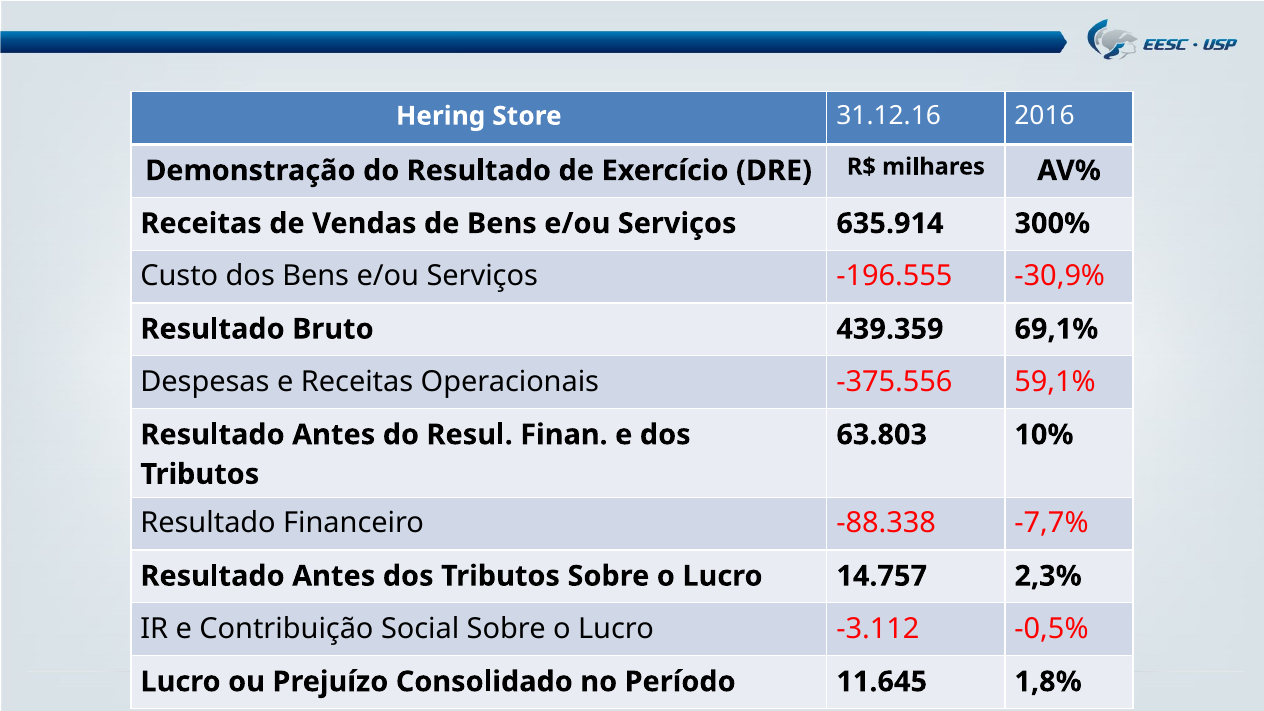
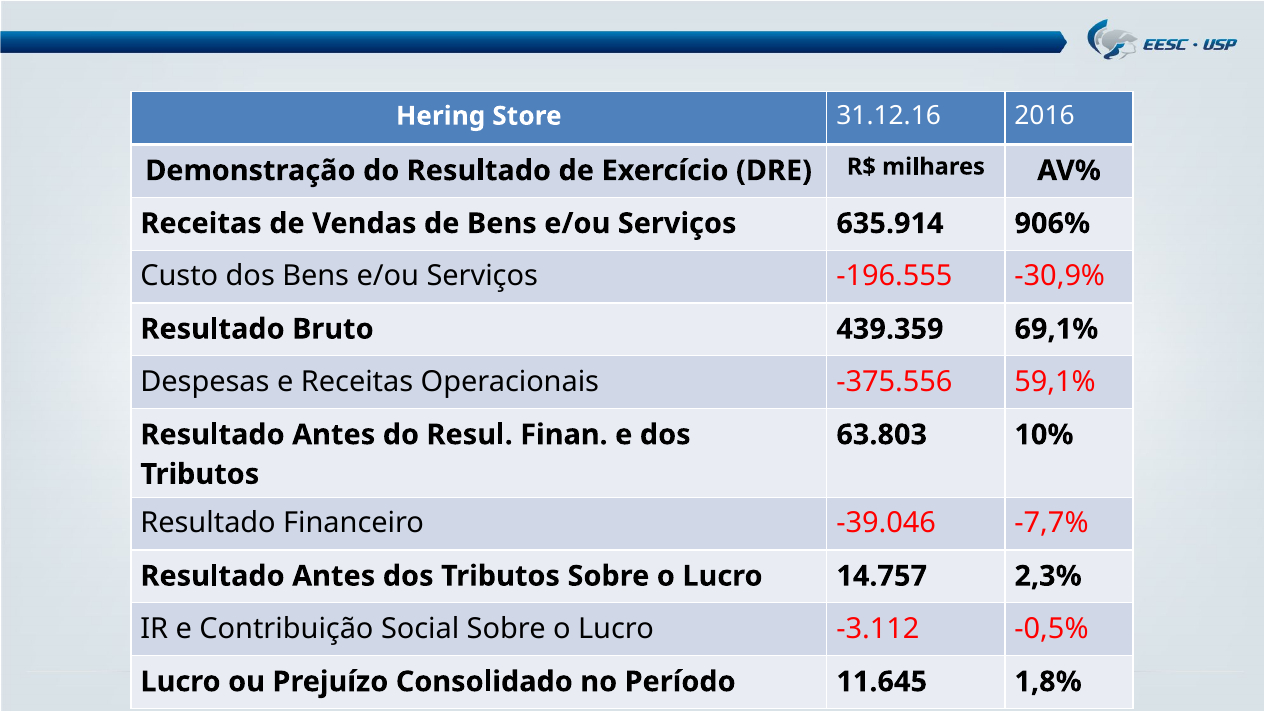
300%: 300% -> 906% (1052, 223)
-88.338: -88.338 -> -39.046 (886, 523)
